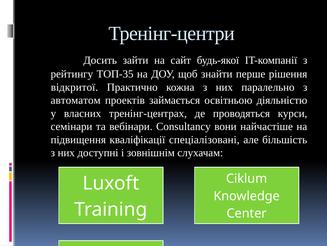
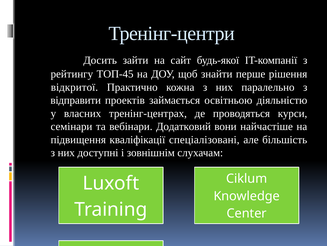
ТОП-35: ТОП-35 -> ТОП-45 (115, 74)
автоматом: автоматом -> відправити (76, 100)
Consultancy: Consultancy -> Додатковий (183, 126)
